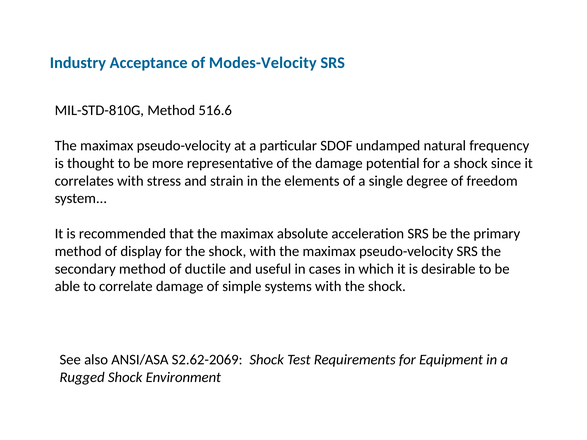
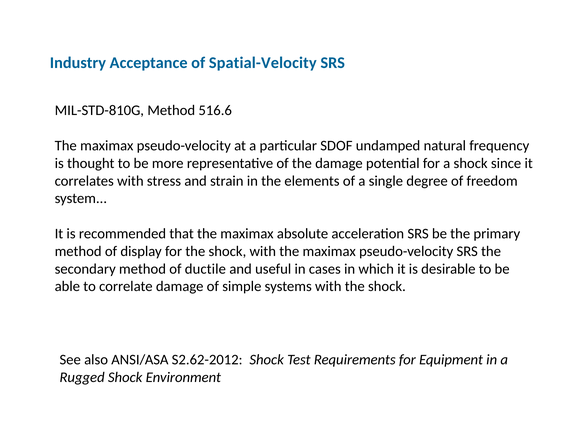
Modes-Velocity: Modes-Velocity -> Spatial-Velocity (263, 63)
S2.62-2069: S2.62-2069 -> S2.62-2012 (207, 360)
